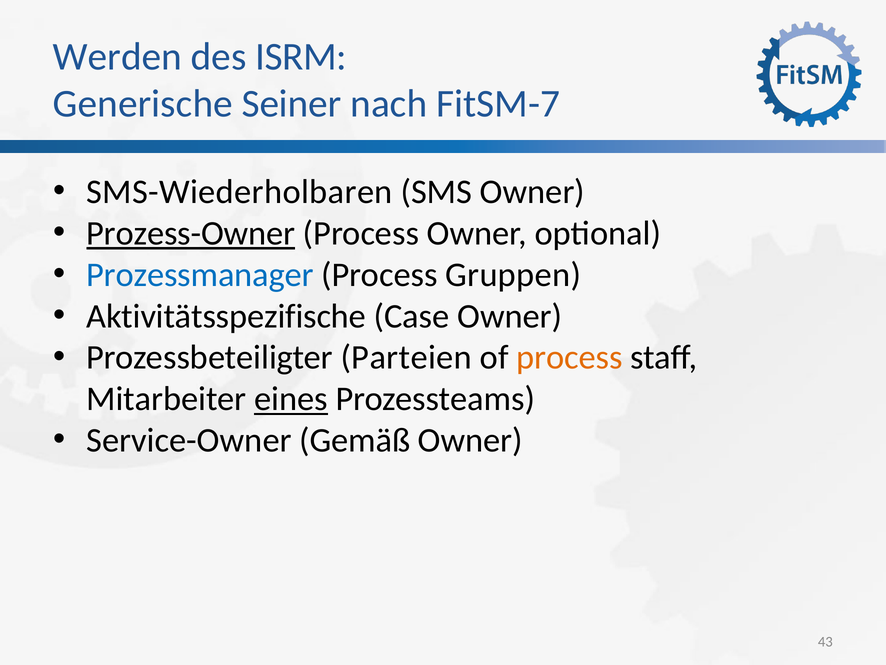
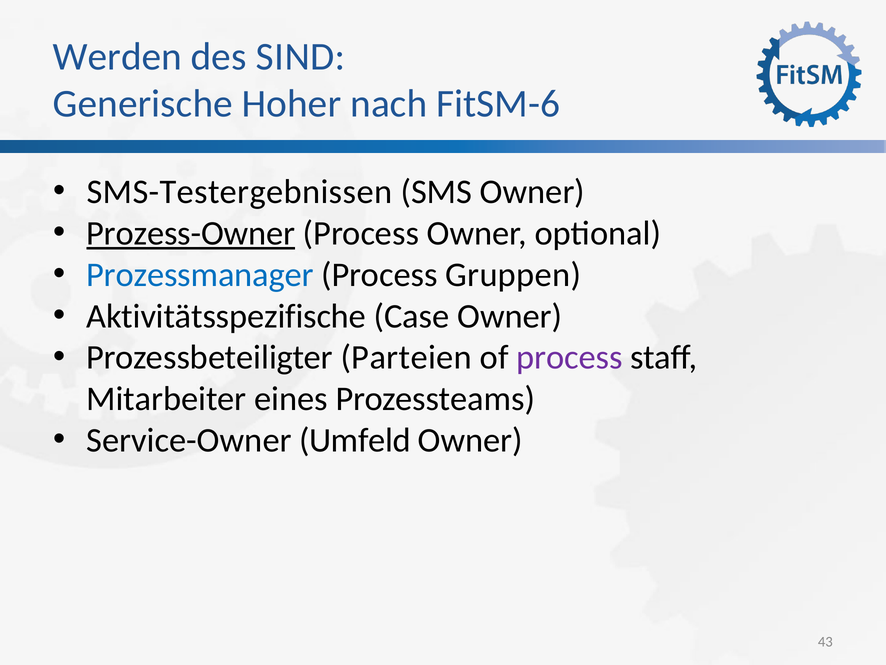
ISRM: ISRM -> SIND (301, 56)
Seiner: Seiner -> Hoher (291, 104)
FitSM-7: FitSM-7 -> FitSM-6 (498, 104)
SMS-Wiederholbaren: SMS-Wiederholbaren -> SMS-Testergebnissen (239, 192)
process colour: orange -> purple (569, 357)
eines underline: present -> none (291, 399)
Gemäß: Gemäß -> Umfeld (355, 440)
